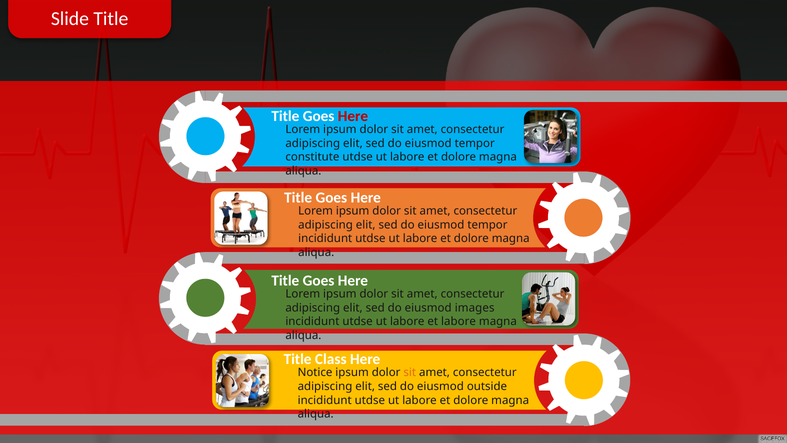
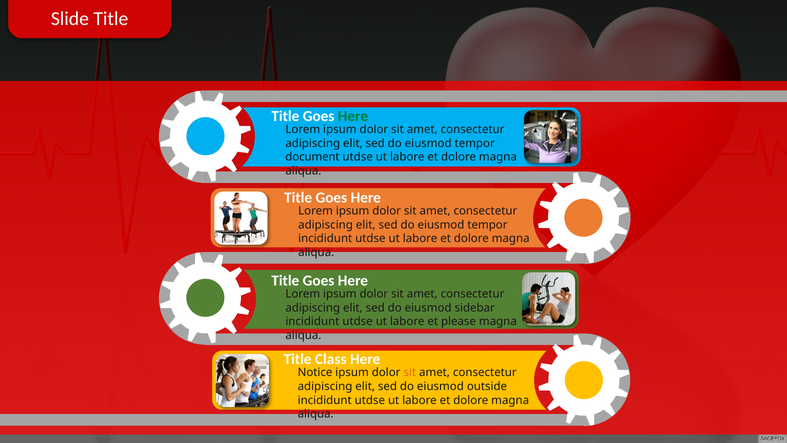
Here colour: red -> green (353, 116)
constitute: constitute -> document (312, 157)
images: images -> sidebar (475, 308)
et labore: labore -> please (458, 321)
